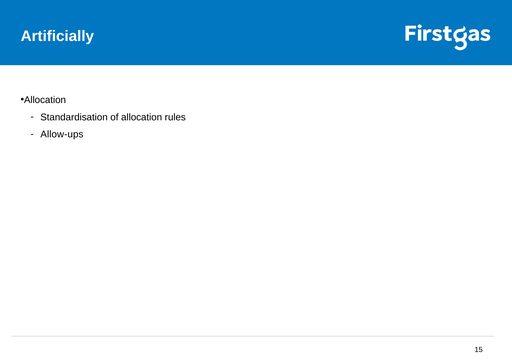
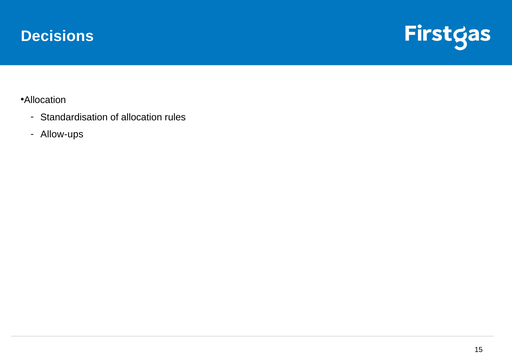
Artificially: Artificially -> Decisions (57, 36)
